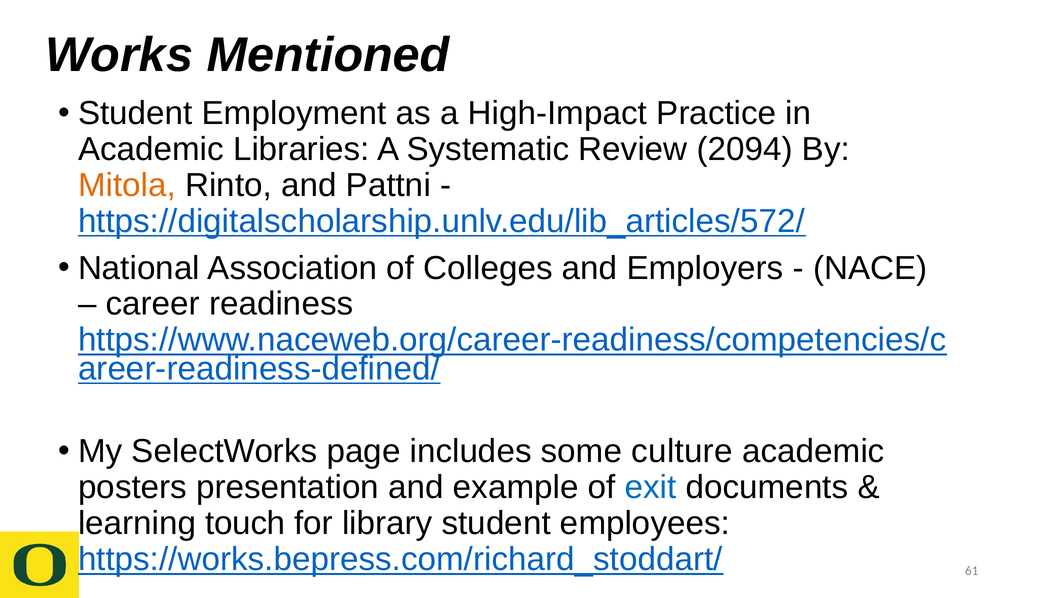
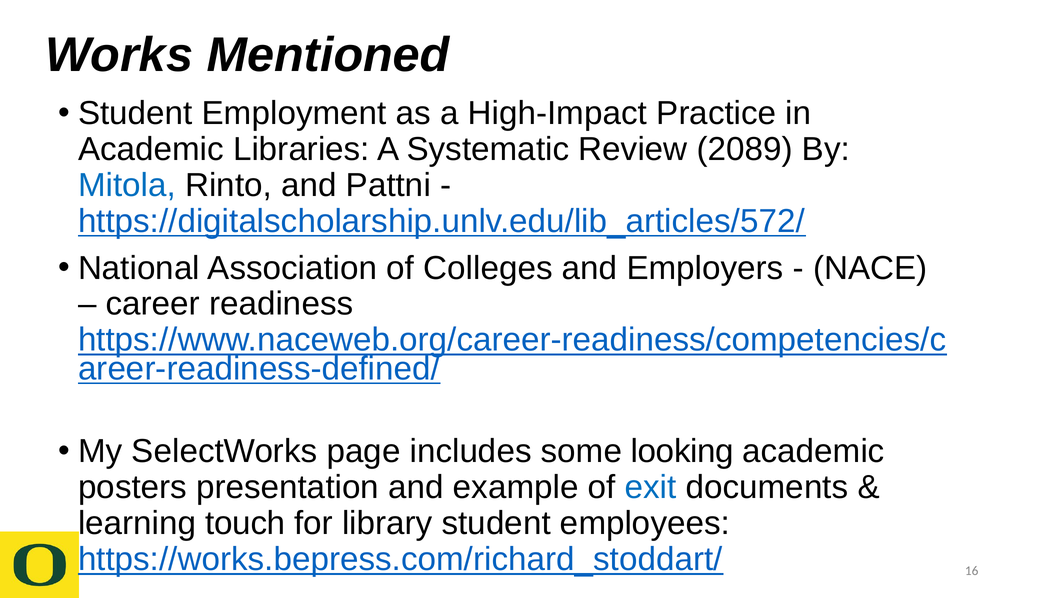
2094: 2094 -> 2089 (745, 149)
Mitola colour: orange -> blue (127, 185)
culture: culture -> looking (682, 451)
61: 61 -> 16 (972, 570)
